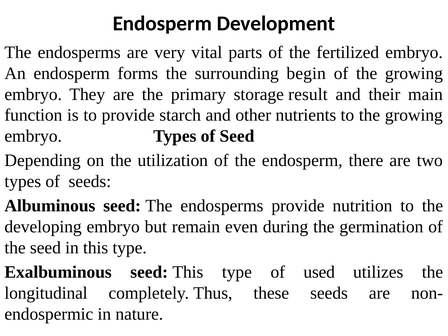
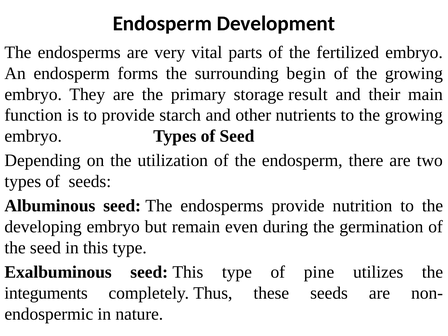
used: used -> pine (319, 272)
longitudinal: longitudinal -> integuments (46, 293)
